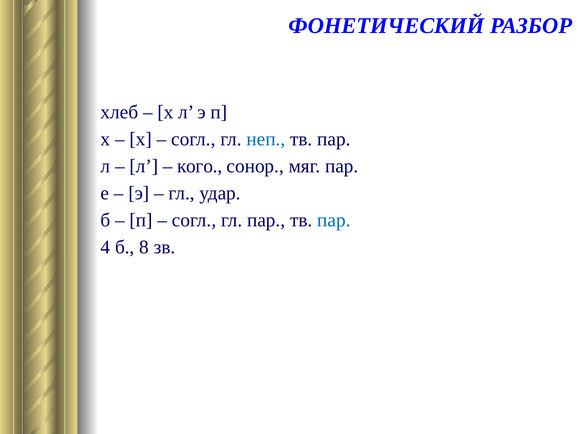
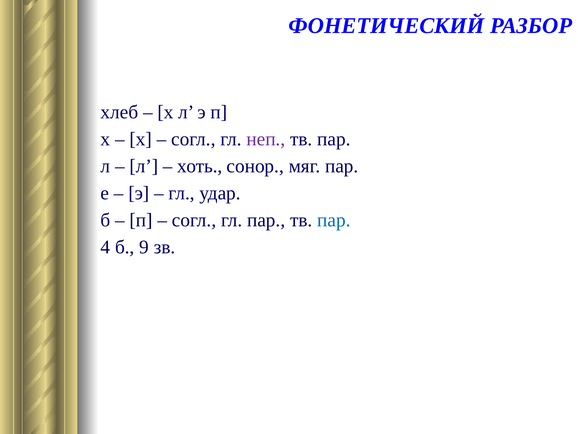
неп colour: blue -> purple (266, 139)
кого: кого -> хоть (200, 166)
8: 8 -> 9 (144, 247)
